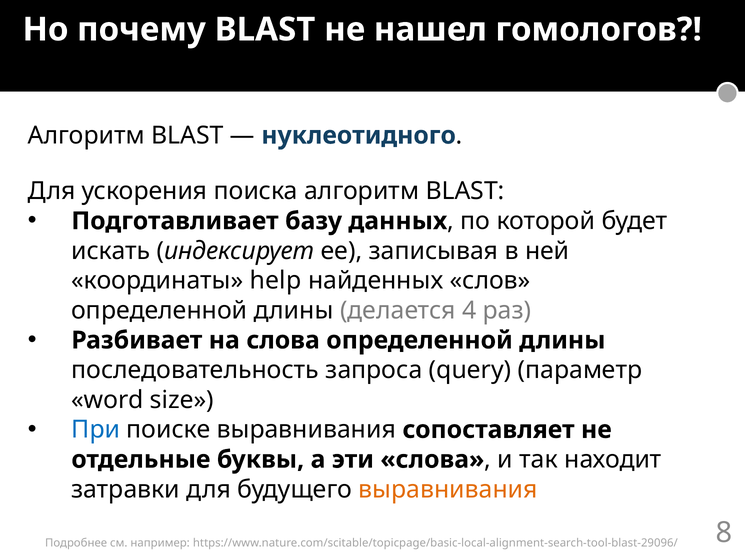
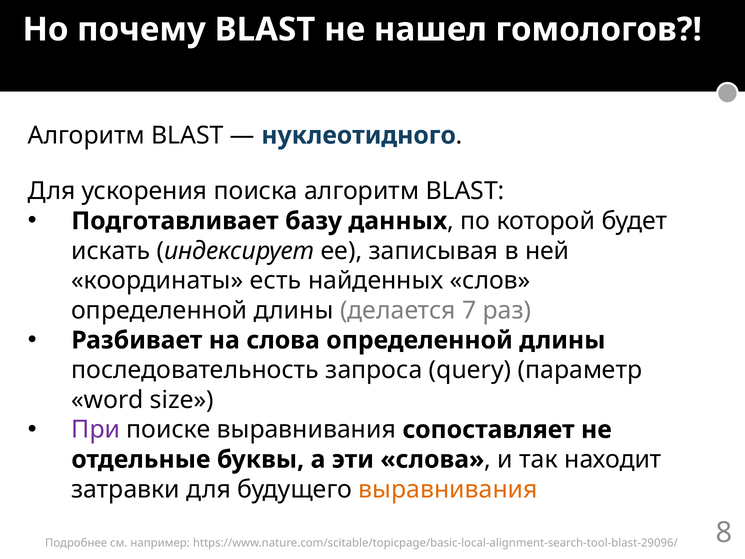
help: help -> есть (276, 281)
4: 4 -> 7 (469, 310)
При colour: blue -> purple (96, 430)
